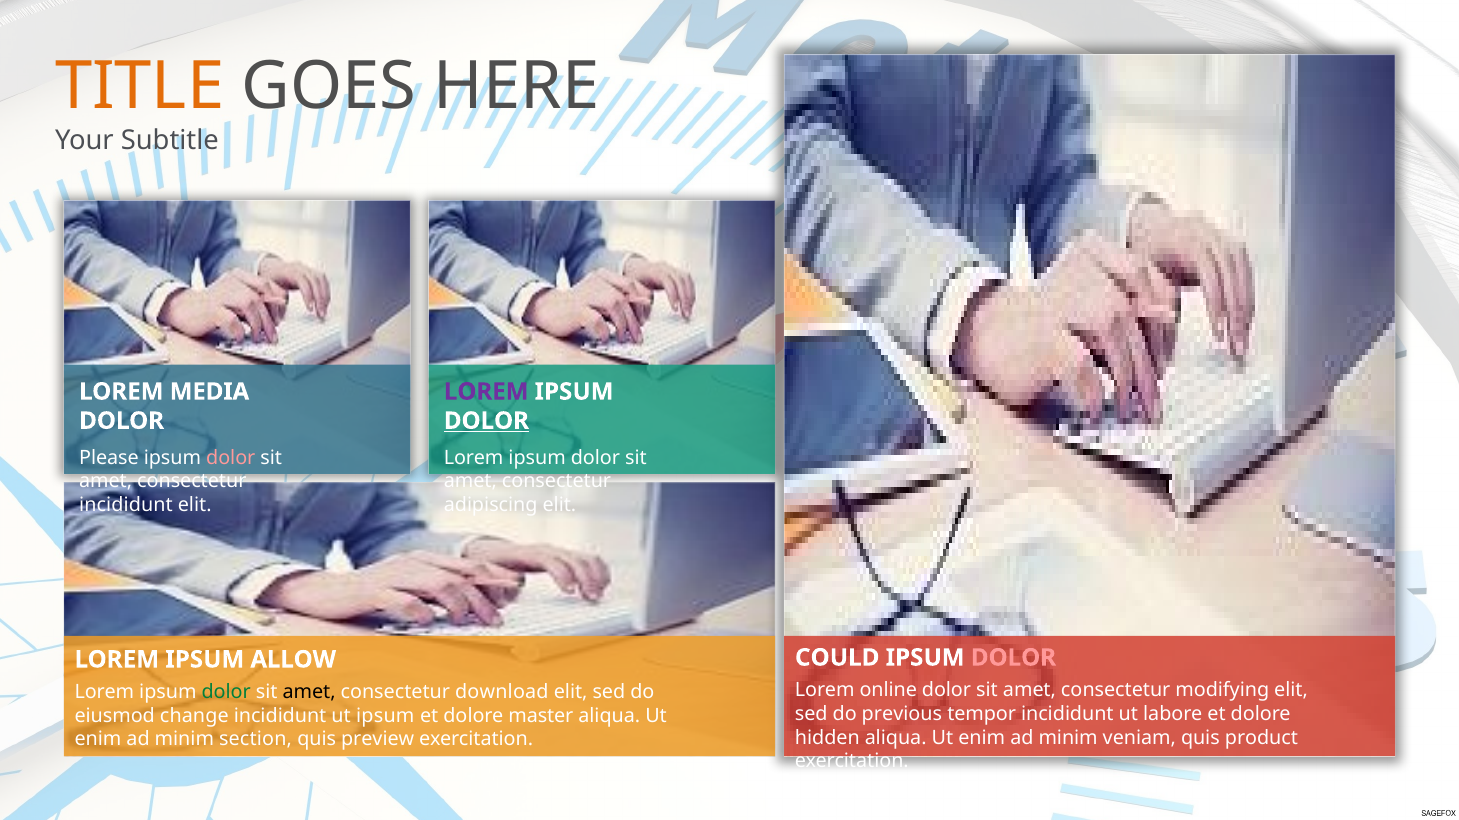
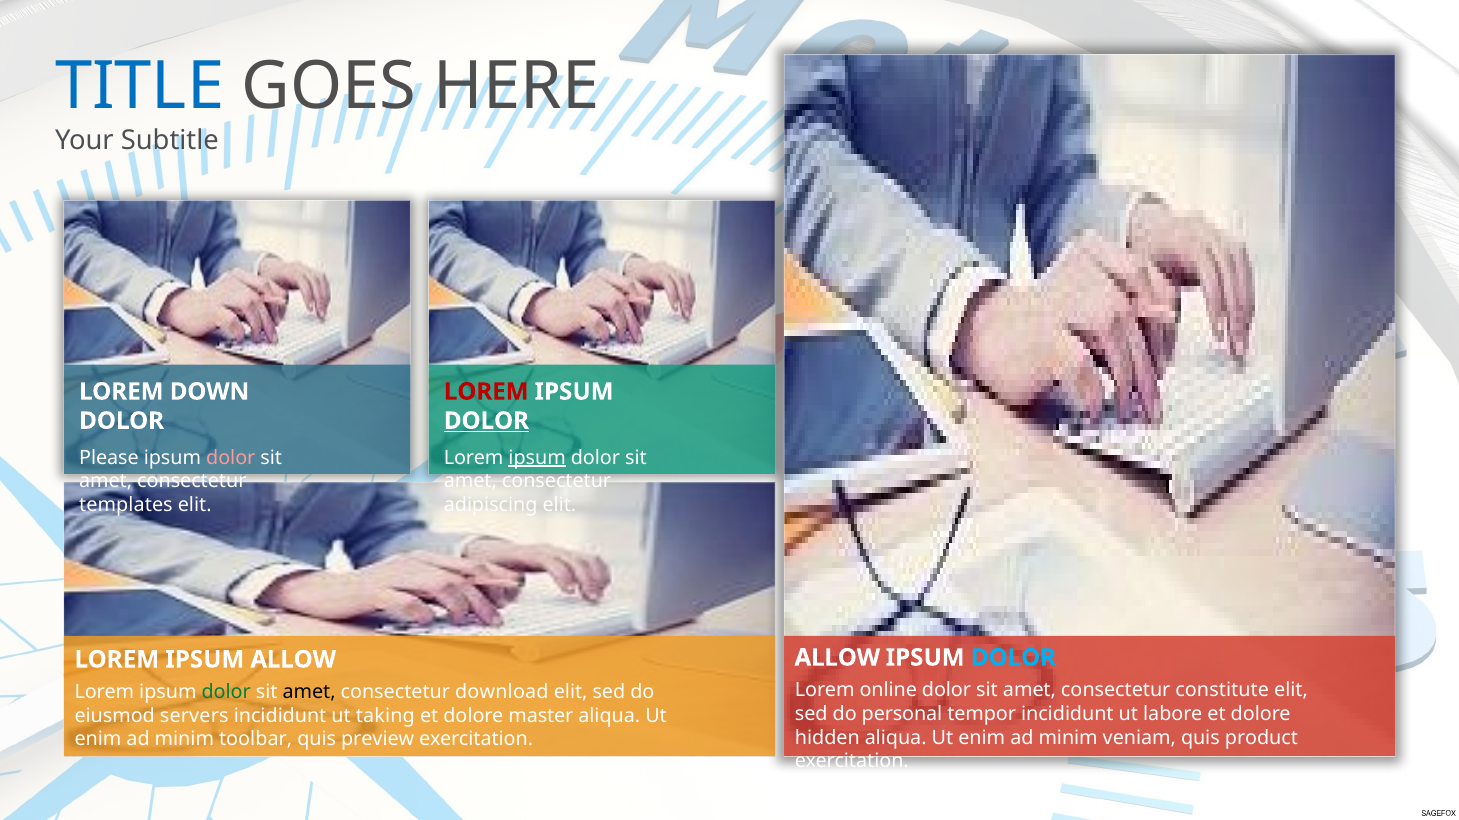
TITLE colour: orange -> blue (140, 87)
MEDIA: MEDIA -> DOWN (209, 392)
LOREM colour: purple -> red (486, 392)
ipsum underline: none -> present (537, 458)
incididunt: incididunt -> templates (126, 505)
COULD: COULD -> ALLOW (837, 658)
DOLOR colour: pink -> light blue (1013, 658)
modifying: modifying -> constitute (1222, 691)
previous: previous -> personal (902, 714)
change: change -> servers (194, 716)
ut ipsum: ipsum -> taking (385, 716)
section: section -> toolbar (256, 740)
